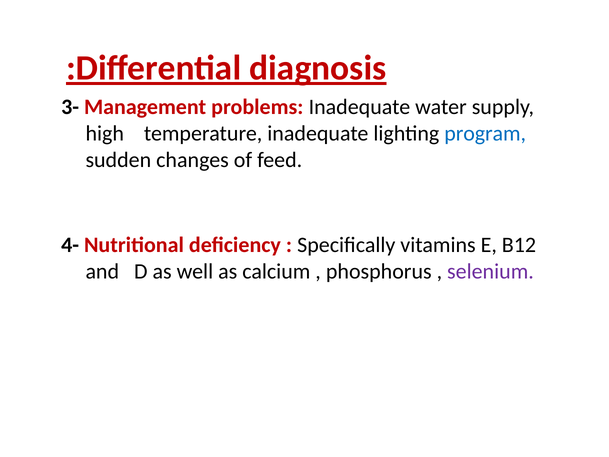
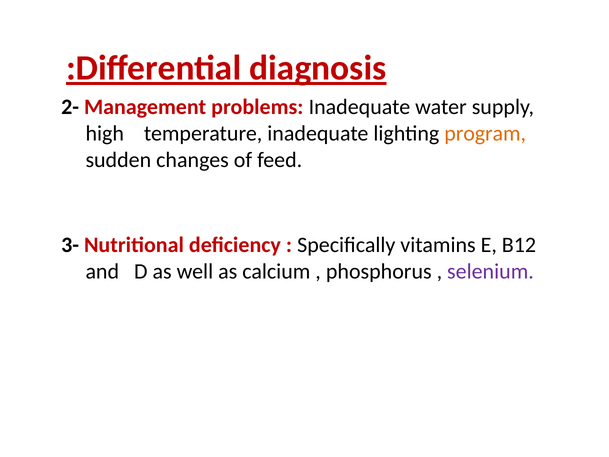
3-: 3- -> 2- (70, 107)
program colour: blue -> orange (485, 133)
4-: 4- -> 3- (70, 245)
